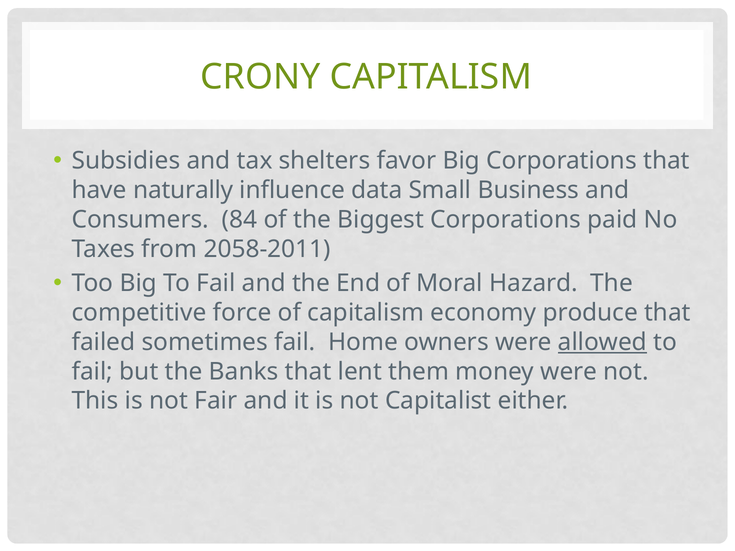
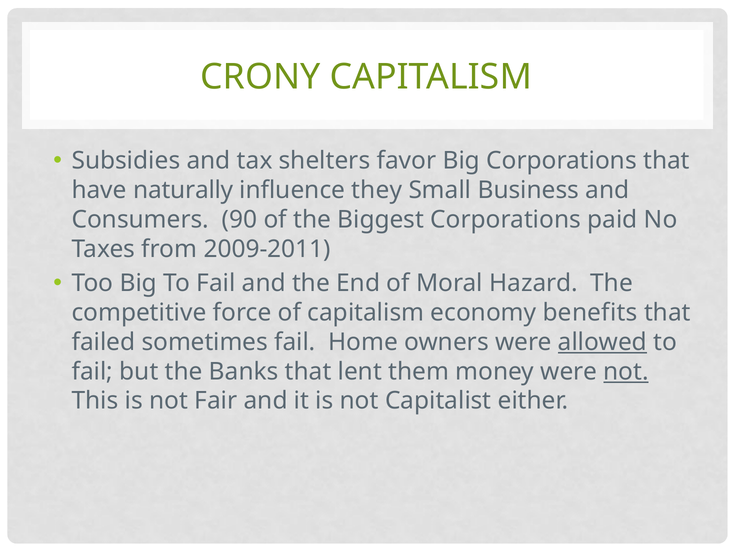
data: data -> they (377, 190)
84: 84 -> 90 (239, 220)
2058-2011: 2058-2011 -> 2009-2011 (267, 249)
produce: produce -> benefits (590, 313)
not underline: none -> present (626, 372)
